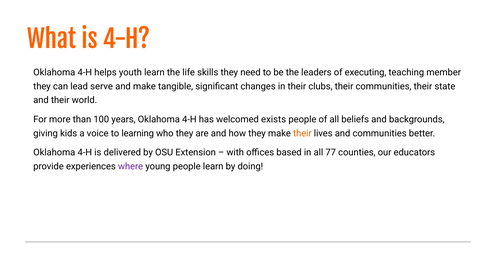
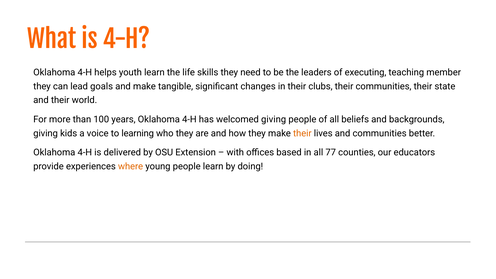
serve: serve -> goals (102, 86)
welcomed exists: exists -> giving (274, 119)
where colour: purple -> orange (131, 166)
